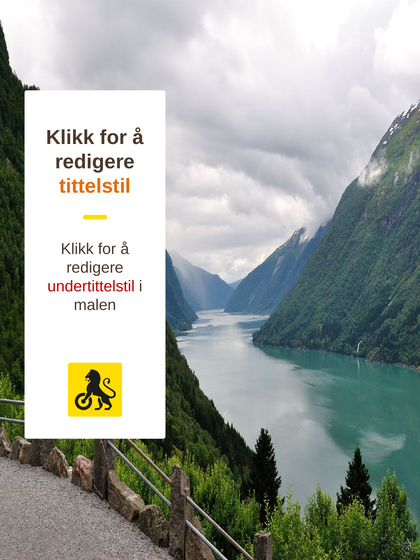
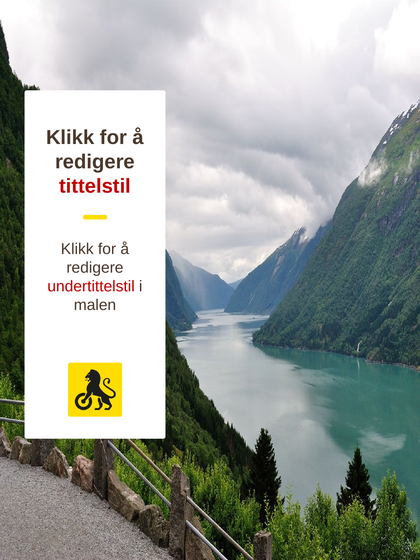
tittelstil colour: orange -> red (95, 186)
